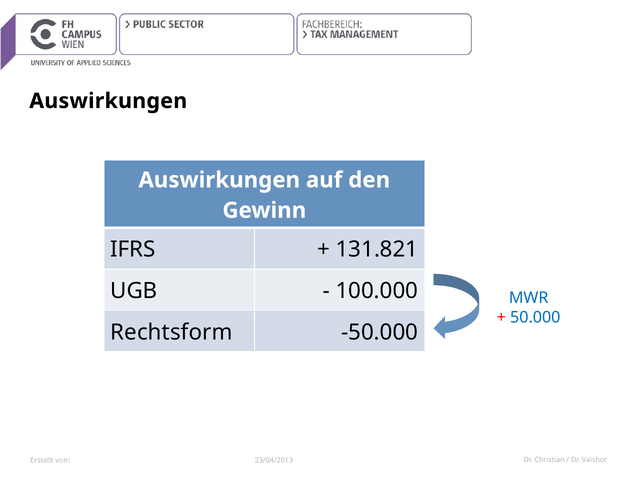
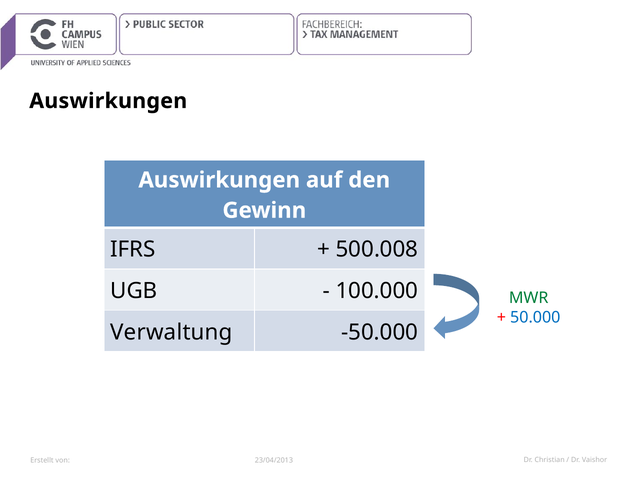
131.821: 131.821 -> 500.008 (377, 250)
MWR colour: blue -> green (529, 298)
Rechtsform: Rechtsform -> Verwaltung (171, 332)
